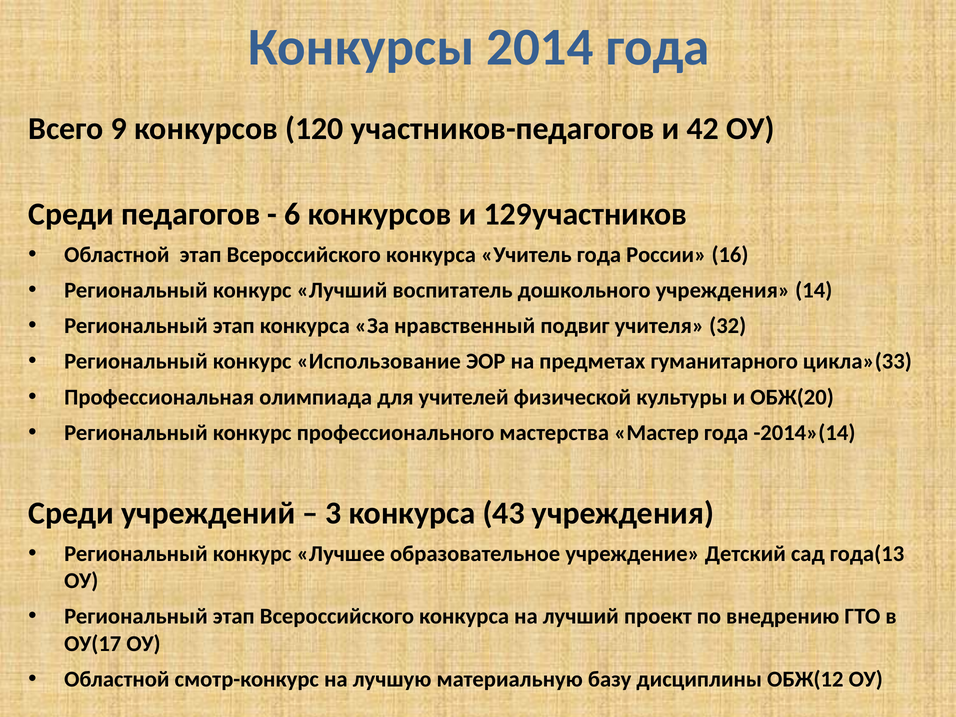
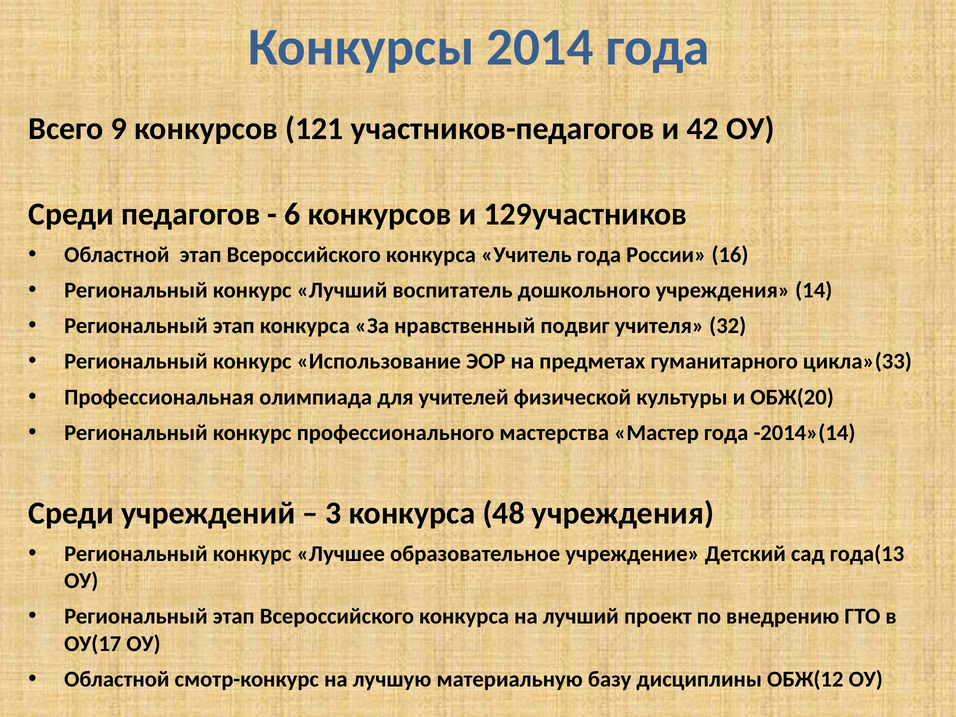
120: 120 -> 121 (314, 129)
43: 43 -> 48 (504, 513)
